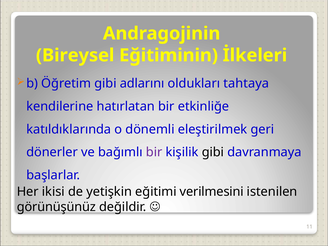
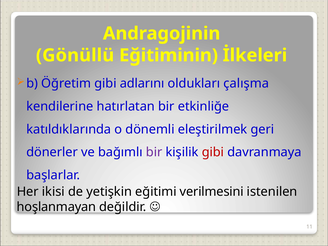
Bireysel: Bireysel -> Gönüllü (75, 55)
tahtaya: tahtaya -> çalışma (246, 83)
gibi colour: black -> red (213, 152)
görünüşünüz: görünüşünüz -> hoşlanmayan (56, 207)
